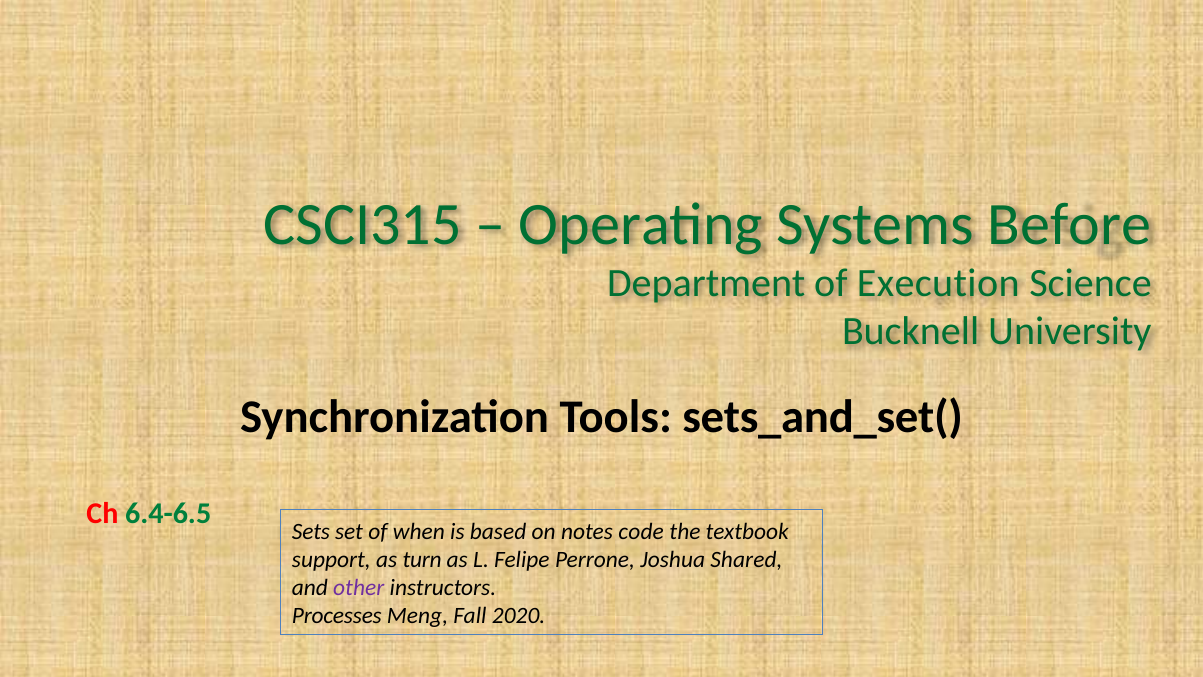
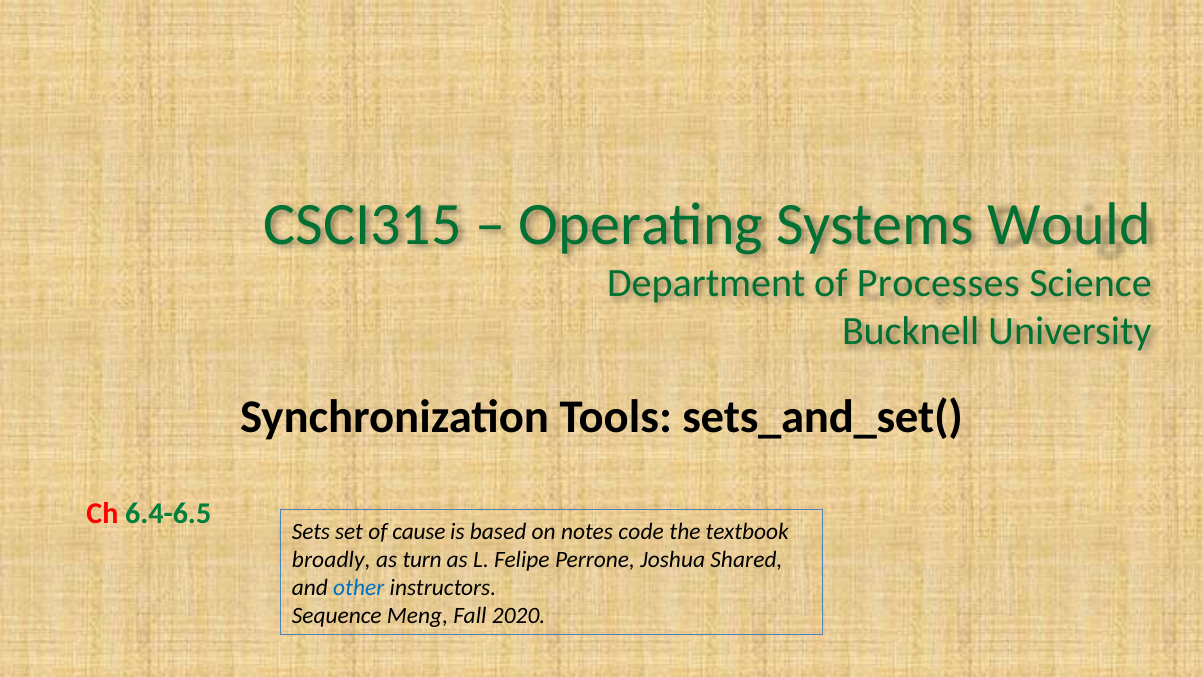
Before: Before -> Would (1069, 224)
Execution: Execution -> Processes (938, 283)
when: when -> cause (419, 531)
support: support -> broadly (331, 559)
other colour: purple -> blue (359, 588)
Processes: Processes -> Sequence (337, 616)
